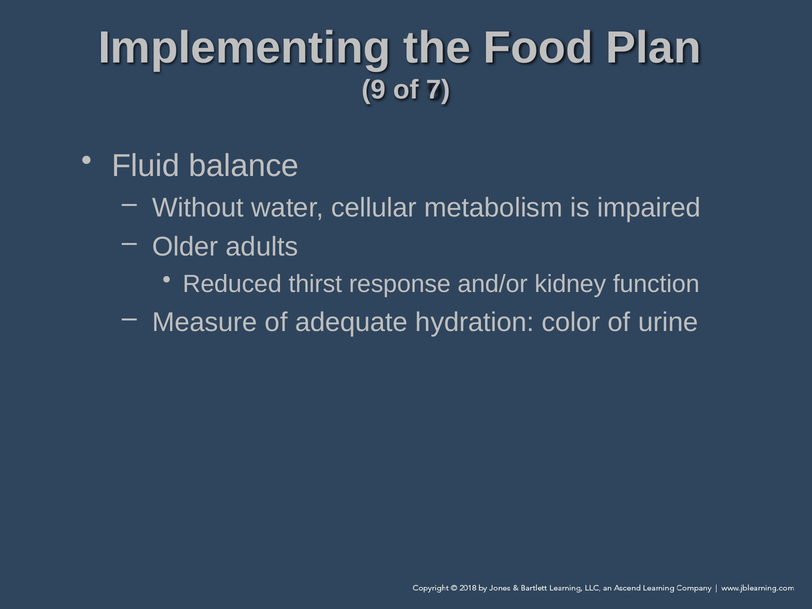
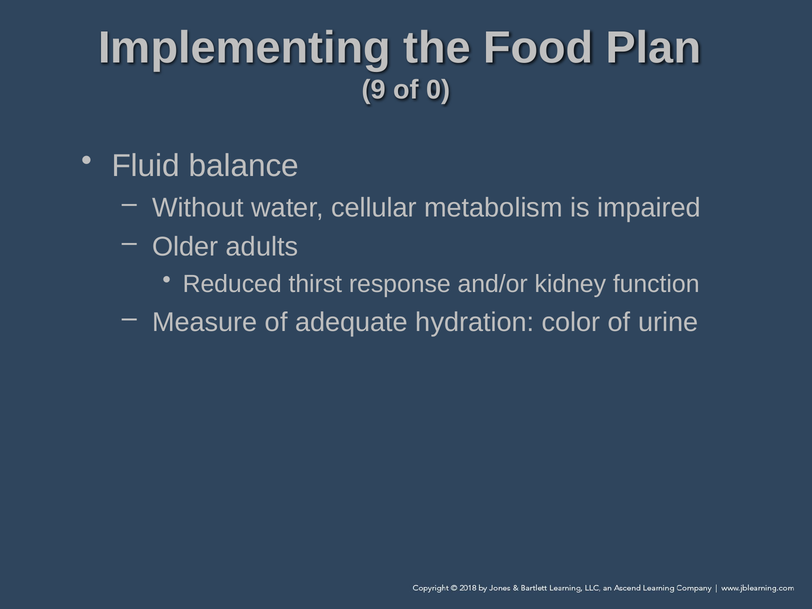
7: 7 -> 0 (438, 90)
